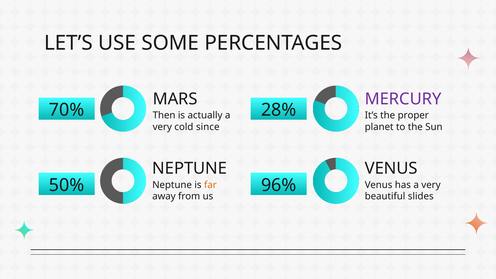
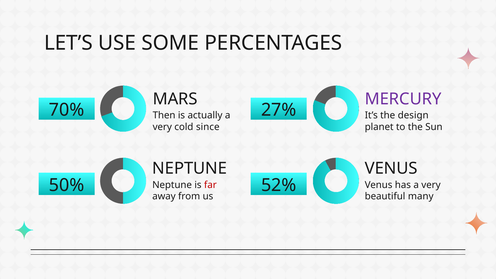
28%: 28% -> 27% (279, 110)
proper: proper -> design (413, 115)
96%: 96% -> 52% (279, 185)
far colour: orange -> red (210, 185)
slides: slides -> many (421, 196)
